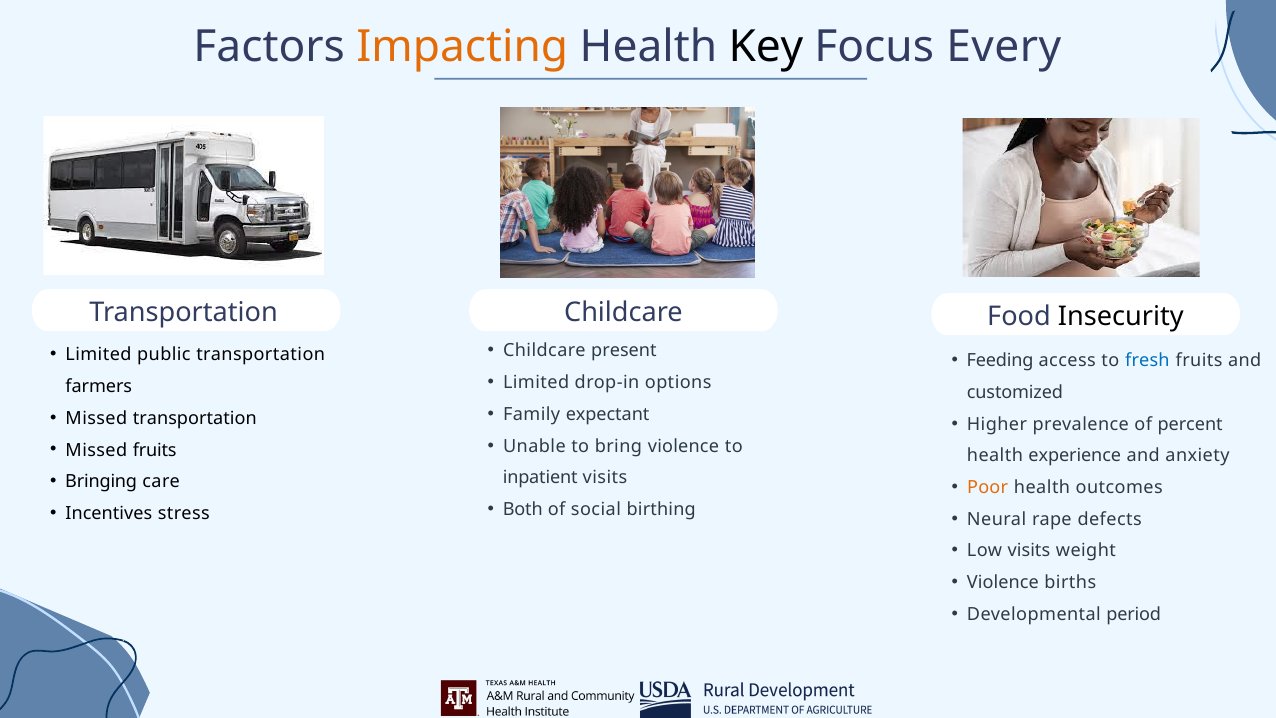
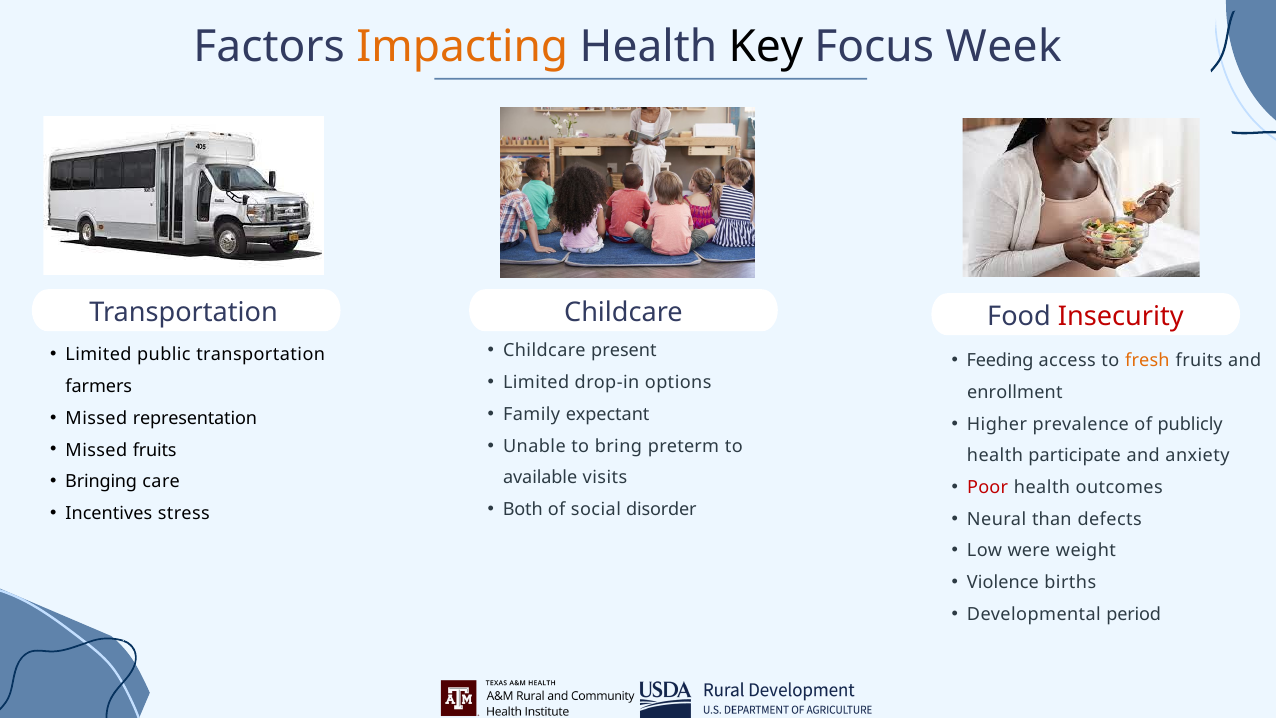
Every: Every -> Week (1004, 47)
Insecurity colour: black -> red (1121, 316)
fresh colour: blue -> orange (1147, 361)
customized: customized -> enrollment (1015, 392)
Missed transportation: transportation -> representation (195, 418)
percent: percent -> publicly (1190, 424)
bring violence: violence -> preterm (683, 446)
experience: experience -> participate (1075, 456)
inpatient: inpatient -> available (540, 478)
Poor colour: orange -> red (988, 487)
birthing: birthing -> disorder (661, 509)
rape: rape -> than (1052, 519)
Low visits: visits -> were (1029, 551)
